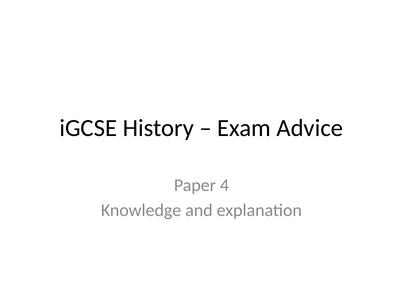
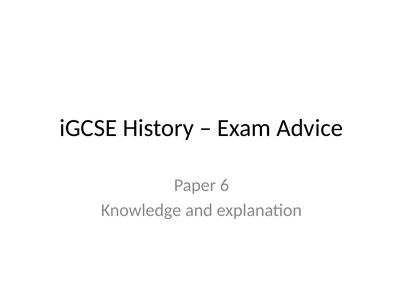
4: 4 -> 6 (224, 185)
